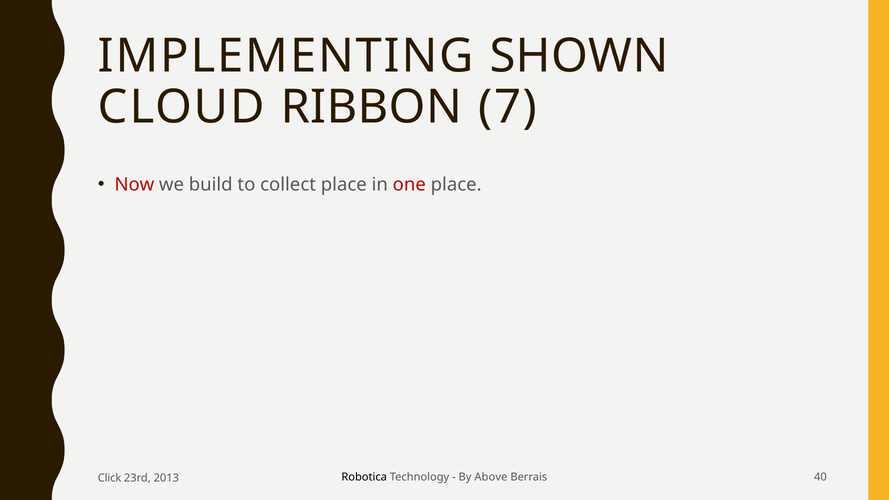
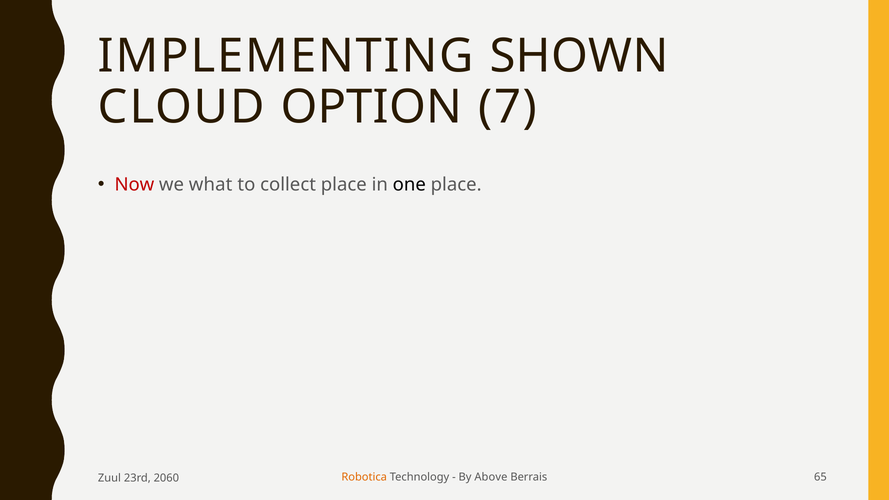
RIBBON: RIBBON -> OPTION (371, 107)
build: build -> what (211, 185)
one colour: red -> black (409, 185)
Robotica colour: black -> orange (364, 477)
40: 40 -> 65 (820, 477)
Click: Click -> Zuul (109, 478)
2013: 2013 -> 2060 (166, 478)
